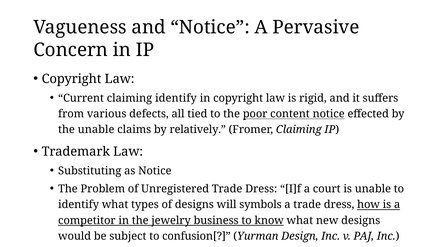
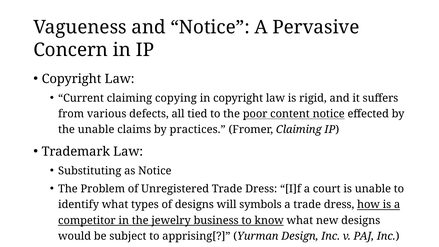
claiming identify: identify -> copying (176, 98)
relatively: relatively -> practices (198, 130)
confusion[: confusion[ -> apprising[ (196, 236)
